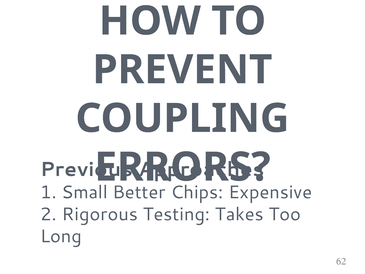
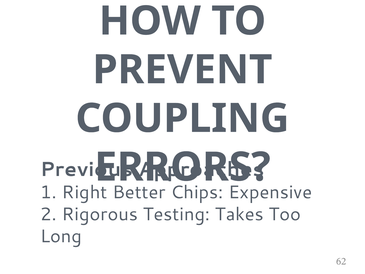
Small: Small -> Right (84, 192)
